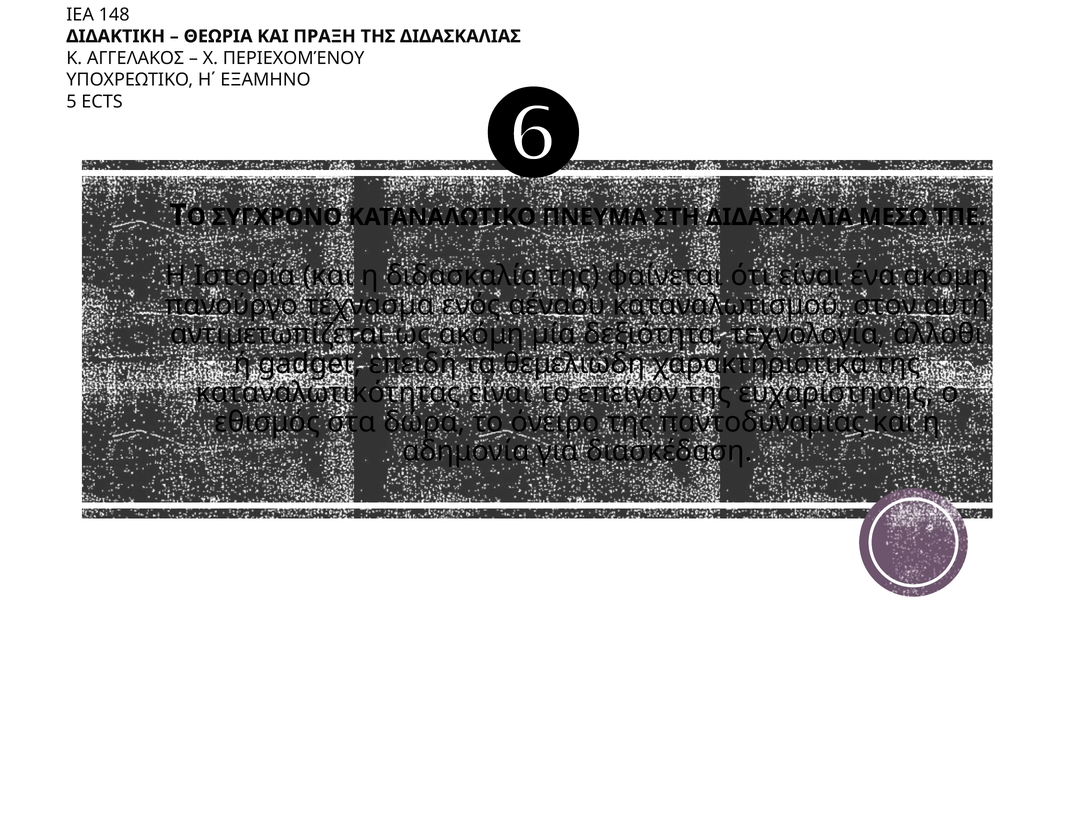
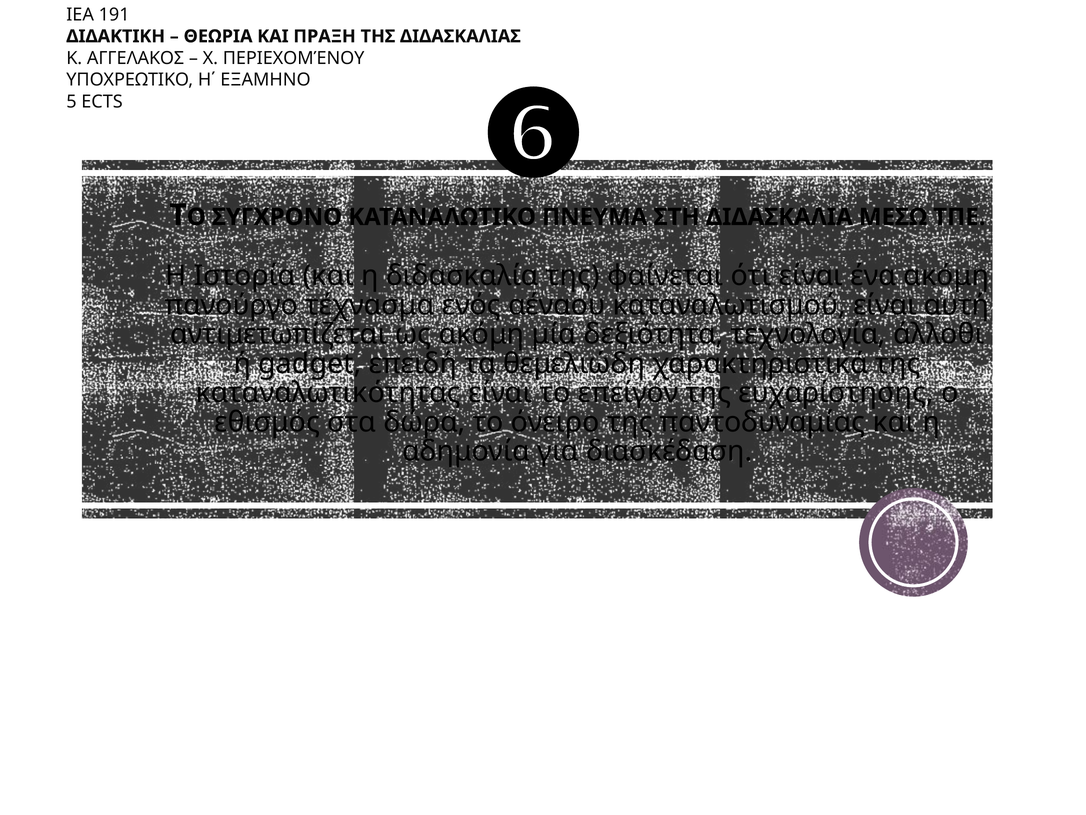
148: 148 -> 191 (114, 15)
καταναλωτισμού στον: στον -> είναι (885, 305)
